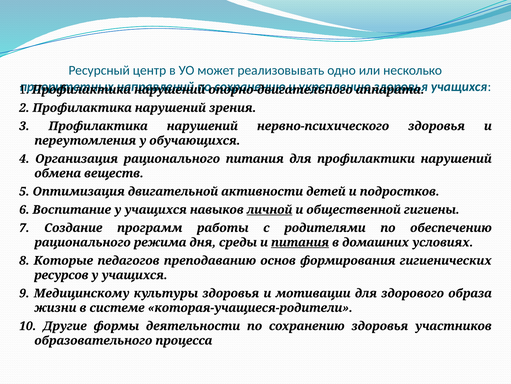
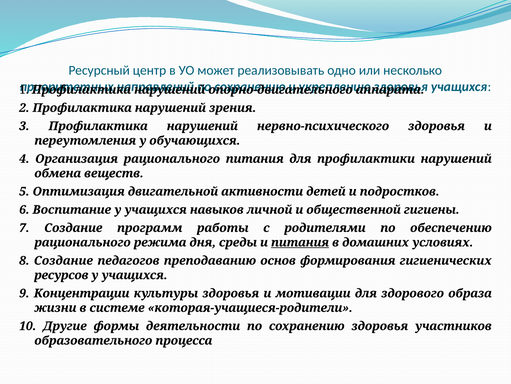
личной underline: present -> none (270, 209)
8 Которые: Которые -> Создание (63, 260)
Медицинскому: Медицинскому -> Концентрации (82, 293)
